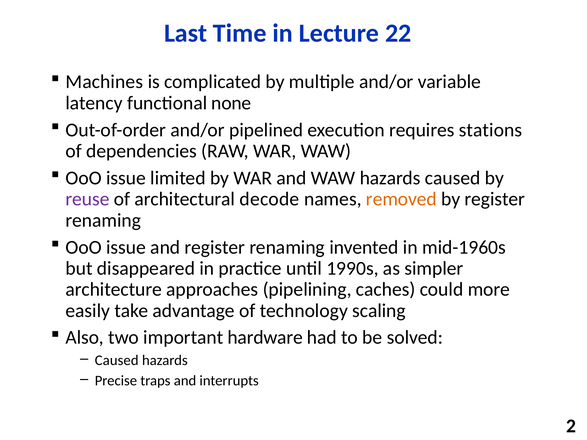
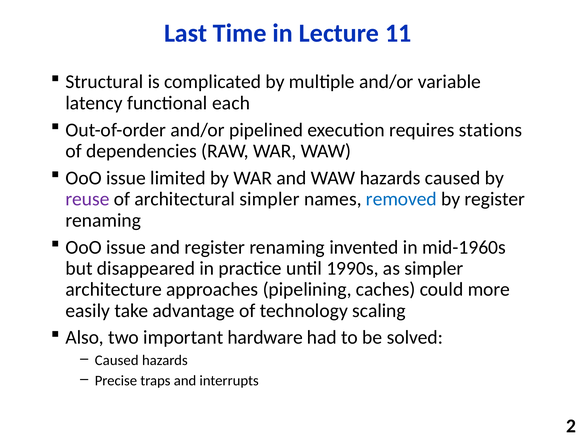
22: 22 -> 11 (398, 33)
Machines: Machines -> Structural (104, 82)
none: none -> each (231, 103)
architectural decode: decode -> simpler (269, 199)
removed colour: orange -> blue (401, 199)
